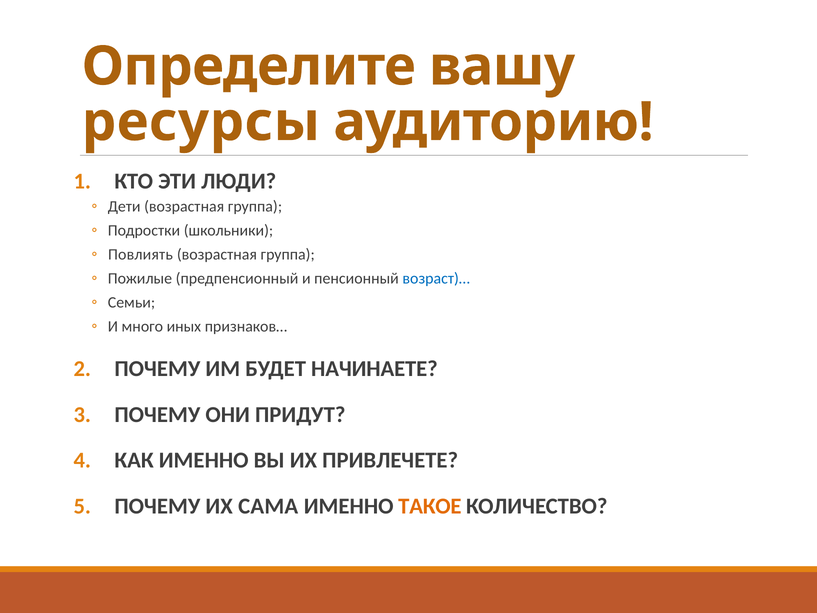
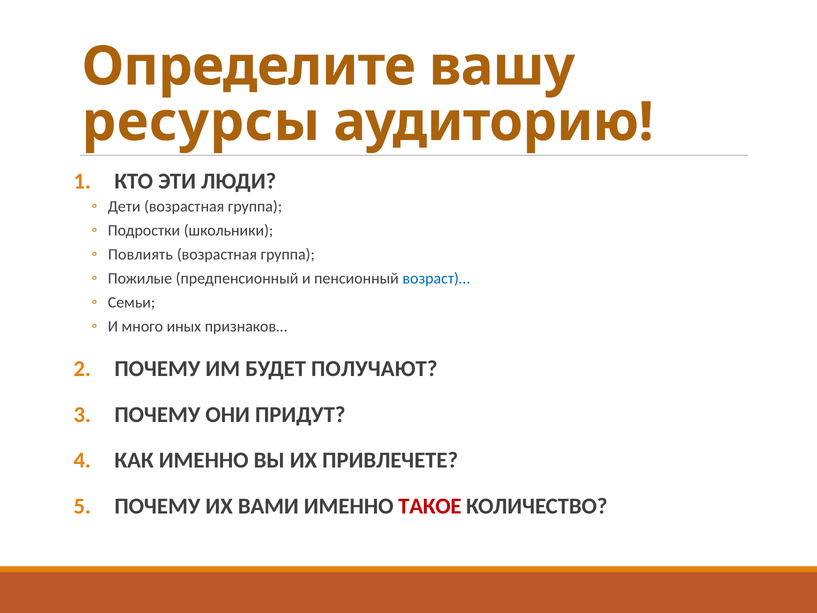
НАЧИНАЕТЕ: НАЧИНАЕТЕ -> ПОЛУЧАЮТ (374, 369)
САМА: САМА -> ВАМИ (268, 506)
ТАКОЕ colour: orange -> red (430, 506)
